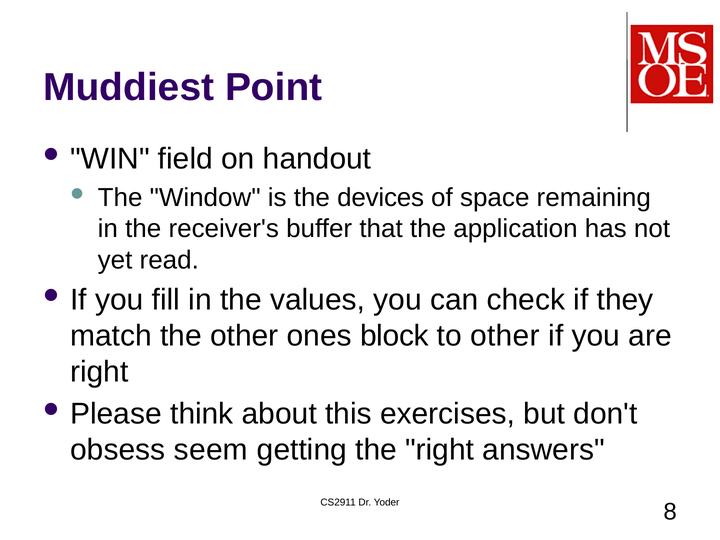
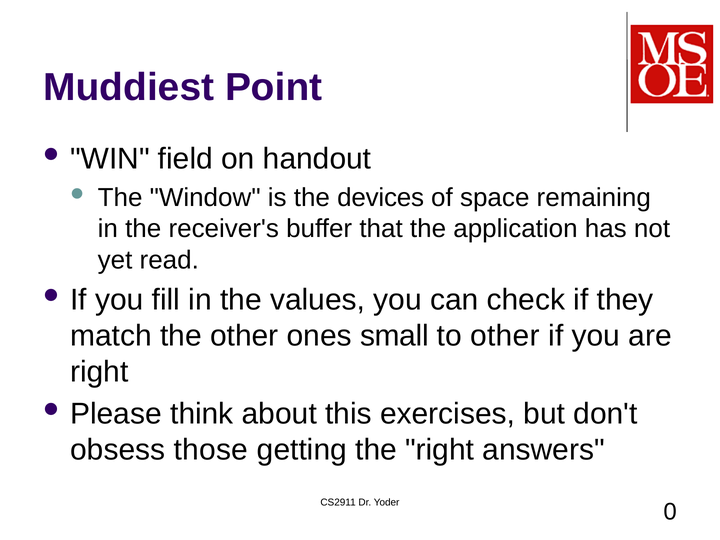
block: block -> small (394, 336)
seem: seem -> those (211, 450)
8: 8 -> 0 (670, 512)
